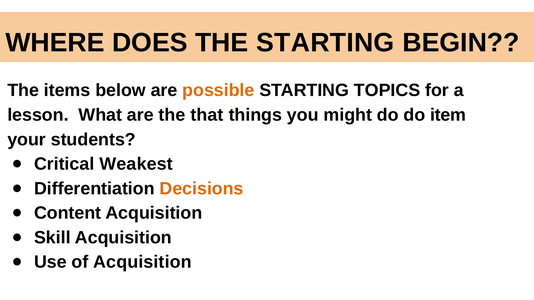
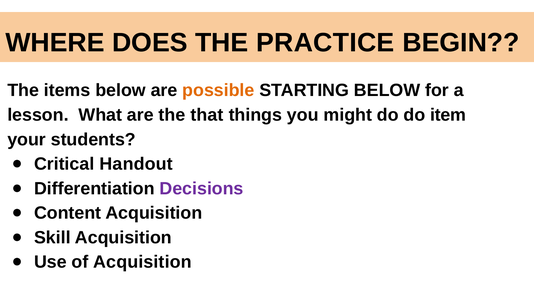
THE STARTING: STARTING -> PRACTICE (325, 43)
STARTING TOPICS: TOPICS -> BELOW (387, 91)
Weakest: Weakest -> Handout (136, 164)
Decisions colour: orange -> purple (202, 189)
